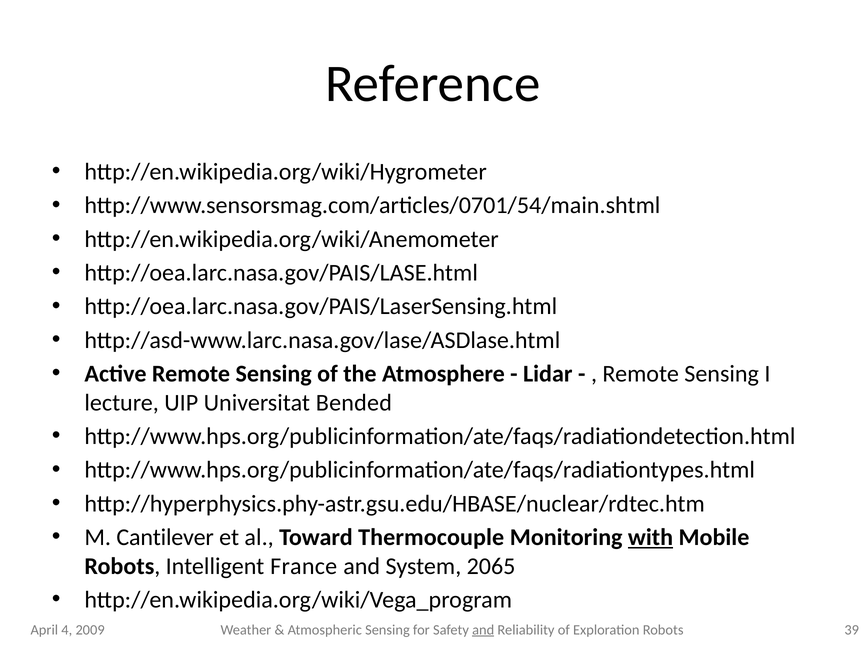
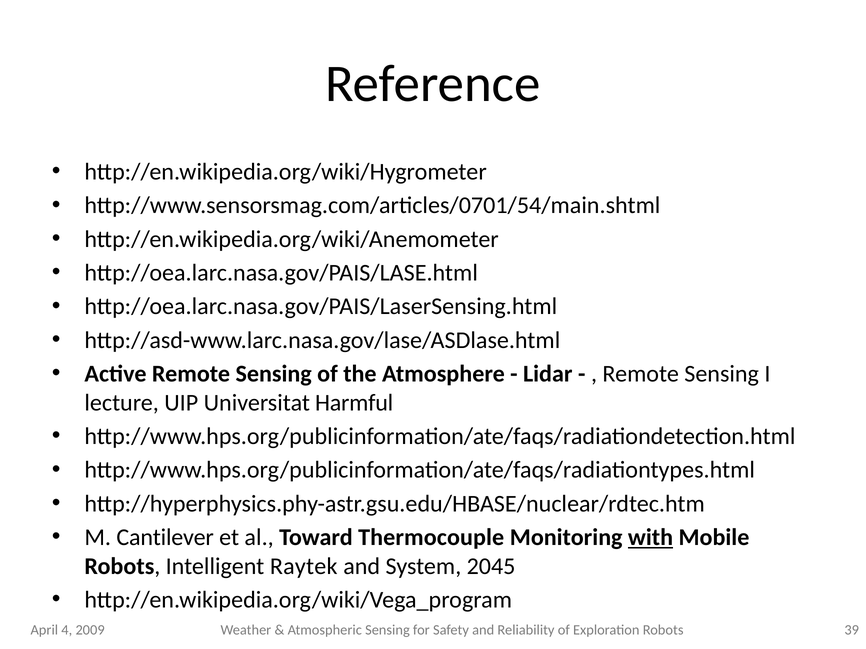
Bended: Bended -> Harmful (354, 403)
France: France -> Raytek (304, 567)
2065: 2065 -> 2045 (491, 567)
and underline: present -> none (483, 630)
